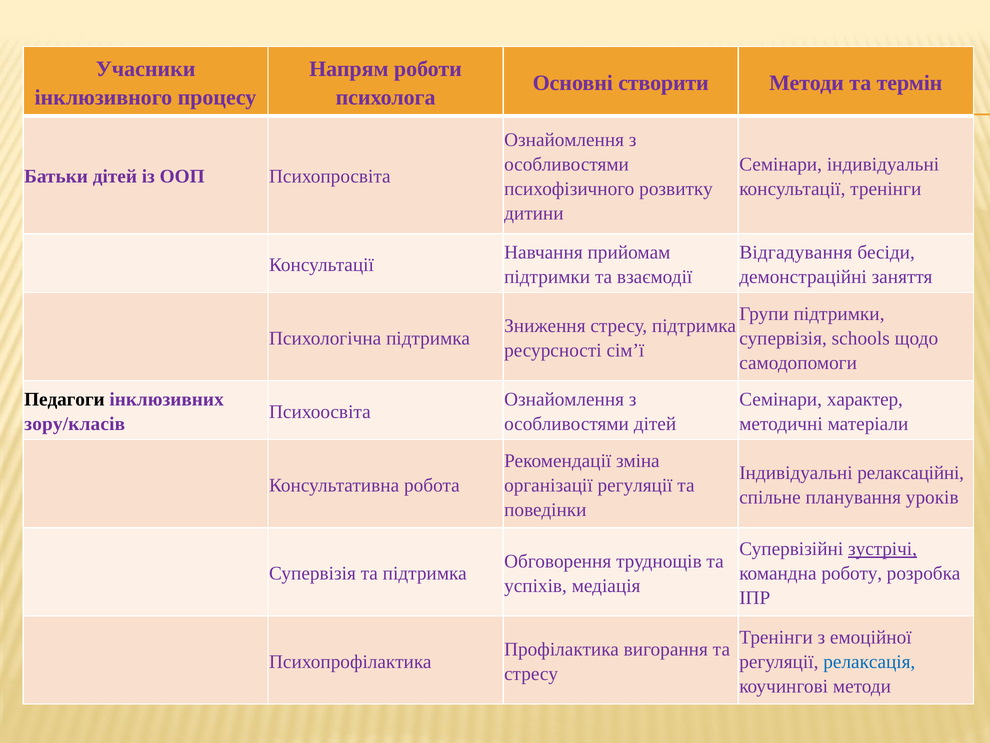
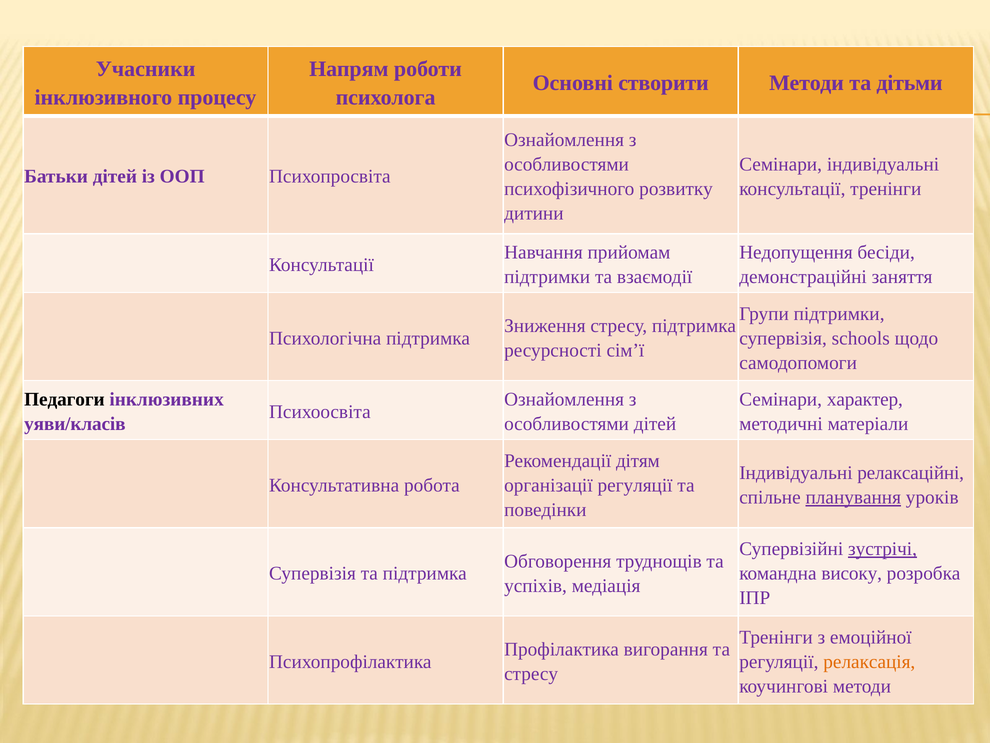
термін: термін -> дітьми (910, 83)
Відгадування: Відгадування -> Недопущення (796, 252)
зору/класів: зору/класів -> уяви/класів (75, 424)
зміна: зміна -> дітям (638, 461)
планування underline: none -> present (853, 497)
роботу: роботу -> високу (852, 573)
релаксація colour: blue -> orange (869, 661)
